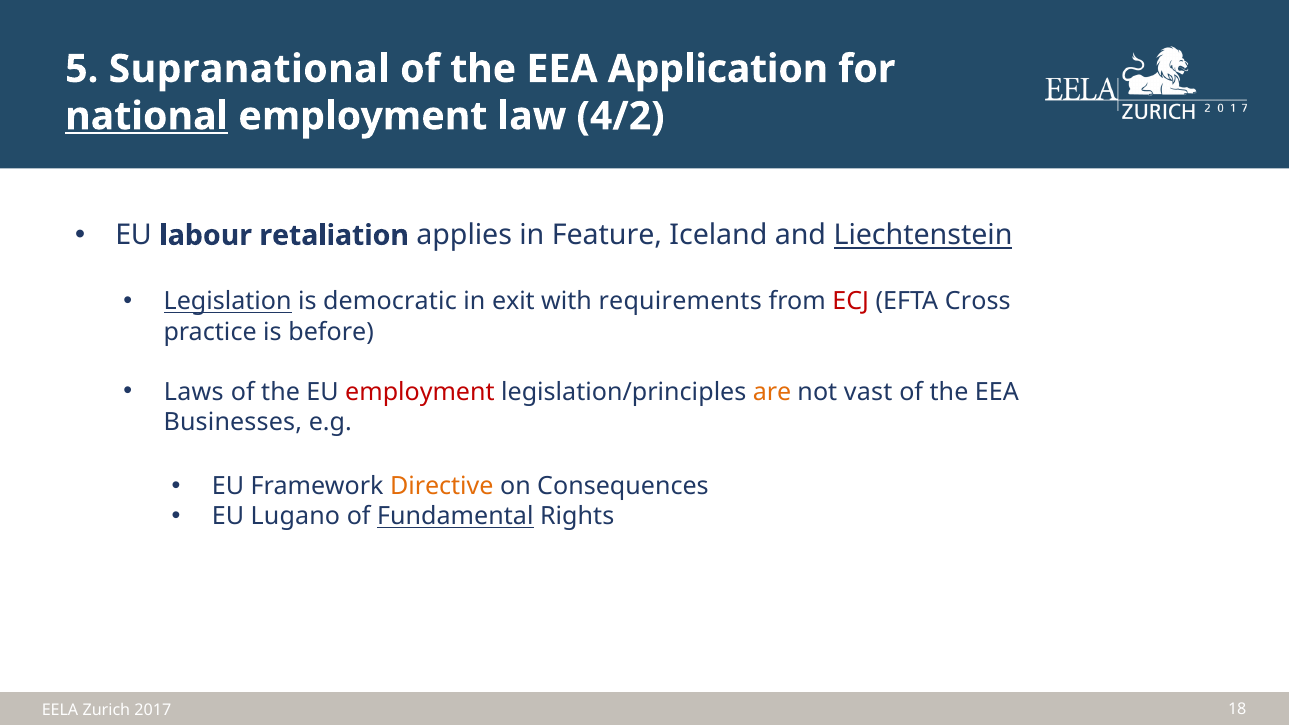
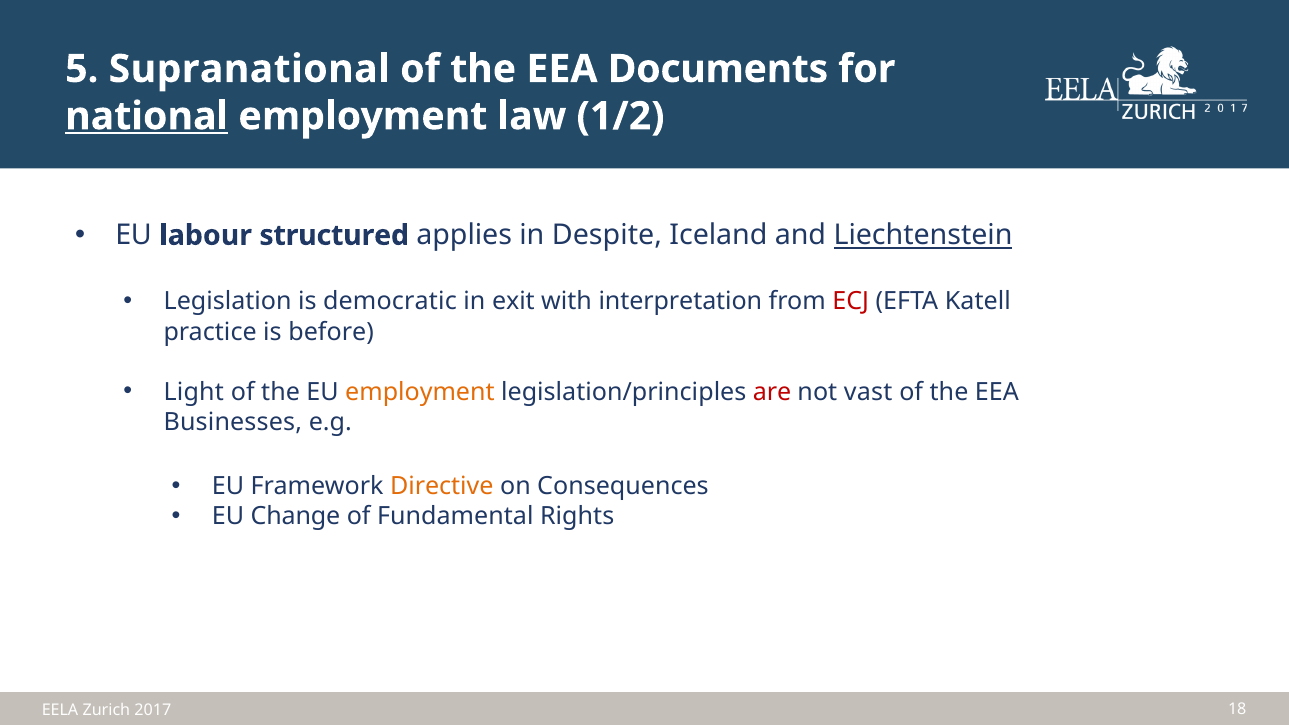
Application: Application -> Documents (718, 69)
4/2: 4/2 -> 1/2 (621, 116)
retaliation: retaliation -> structured (334, 235)
Feature: Feature -> Despite (607, 235)
Legislation underline: present -> none (228, 302)
requirements: requirements -> interpretation (680, 302)
Cross: Cross -> Katell (978, 302)
Laws: Laws -> Light (194, 392)
employment colour: red -> orange (420, 392)
are colour: orange -> red (772, 392)
Lugano: Lugano -> Change (295, 517)
Fundamental underline: present -> none (455, 517)
